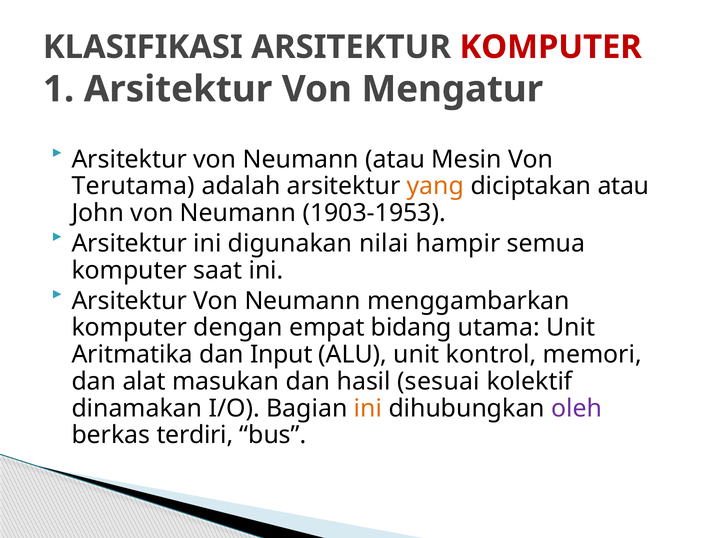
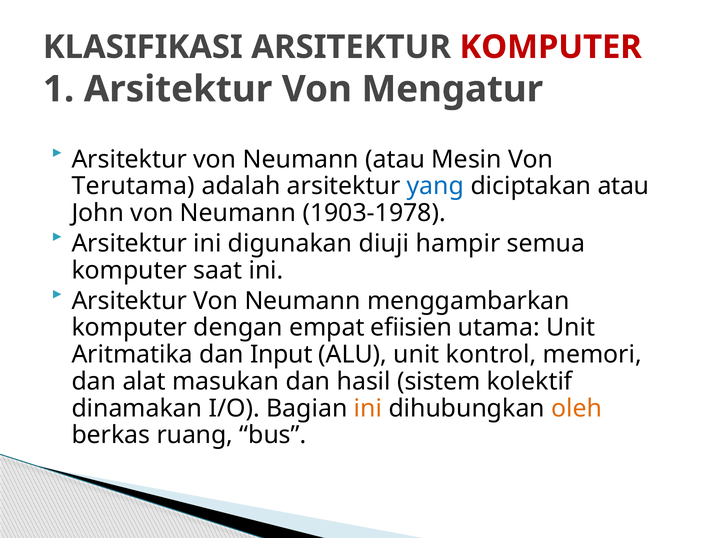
yang colour: orange -> blue (435, 186)
1903-1953: 1903-1953 -> 1903-1978 (374, 213)
nilai: nilai -> diuji (384, 243)
bidang: bidang -> efiisien (411, 328)
sesuai: sesuai -> sistem (439, 381)
oleh colour: purple -> orange (577, 408)
terdiri: terdiri -> ruang (195, 435)
